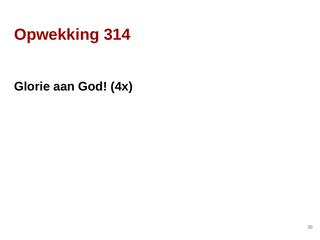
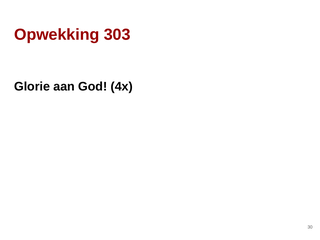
314: 314 -> 303 (117, 35)
